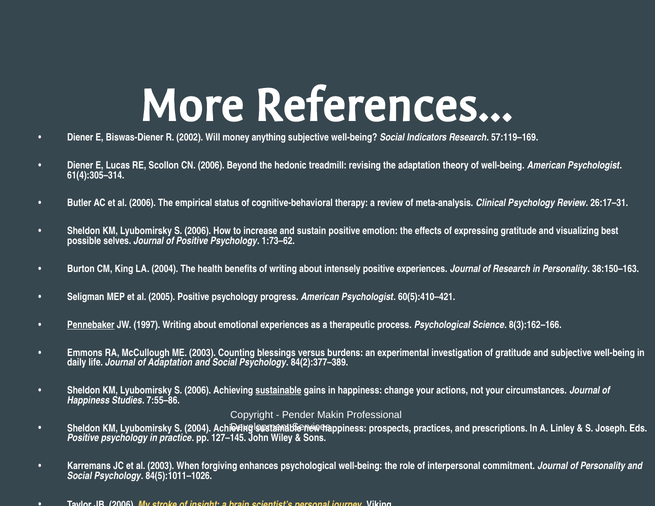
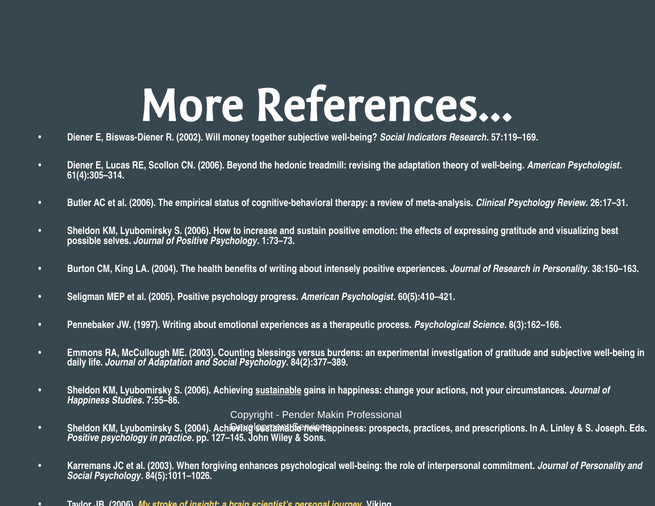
anything: anything -> together (269, 137)
1:73–62: 1:73–62 -> 1:73–73 (278, 241)
Pennebaker underline: present -> none (91, 325)
